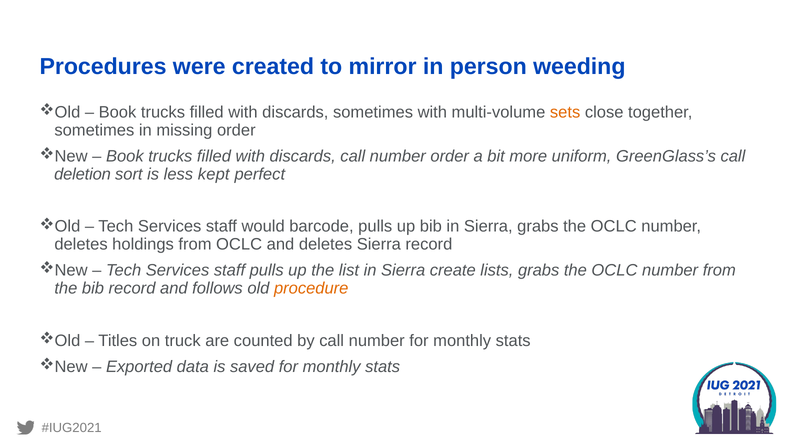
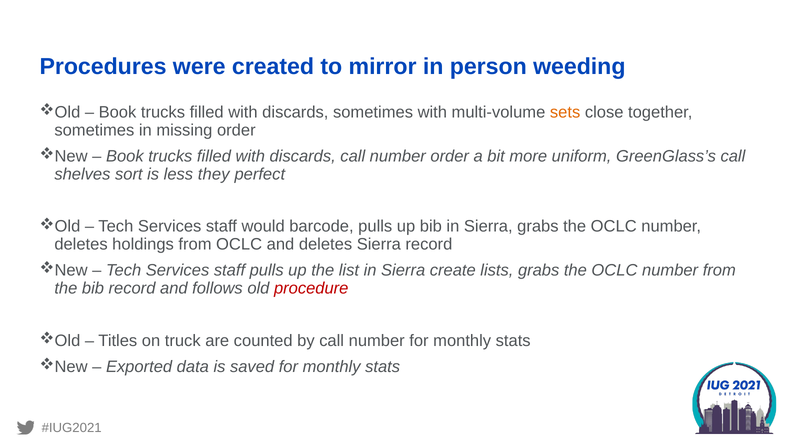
deletion: deletion -> shelves (82, 174)
kept: kept -> they (214, 174)
procedure colour: orange -> red (311, 288)
